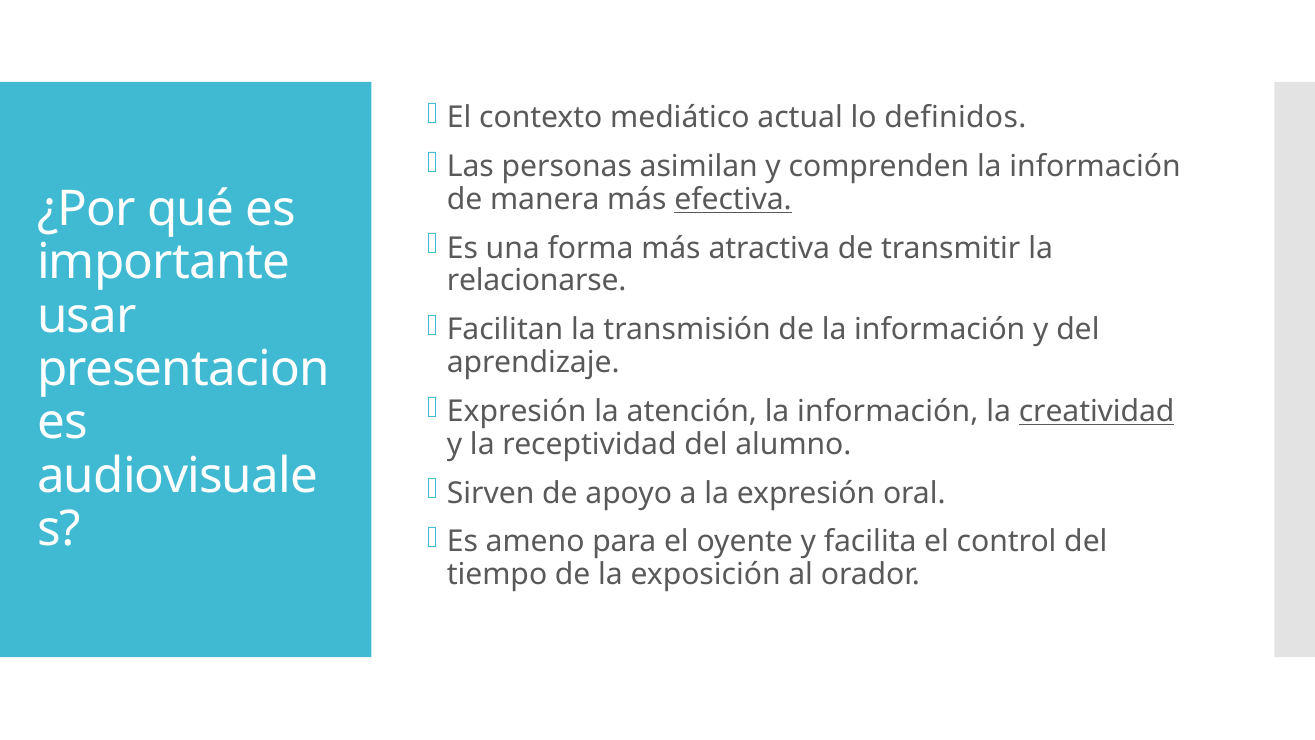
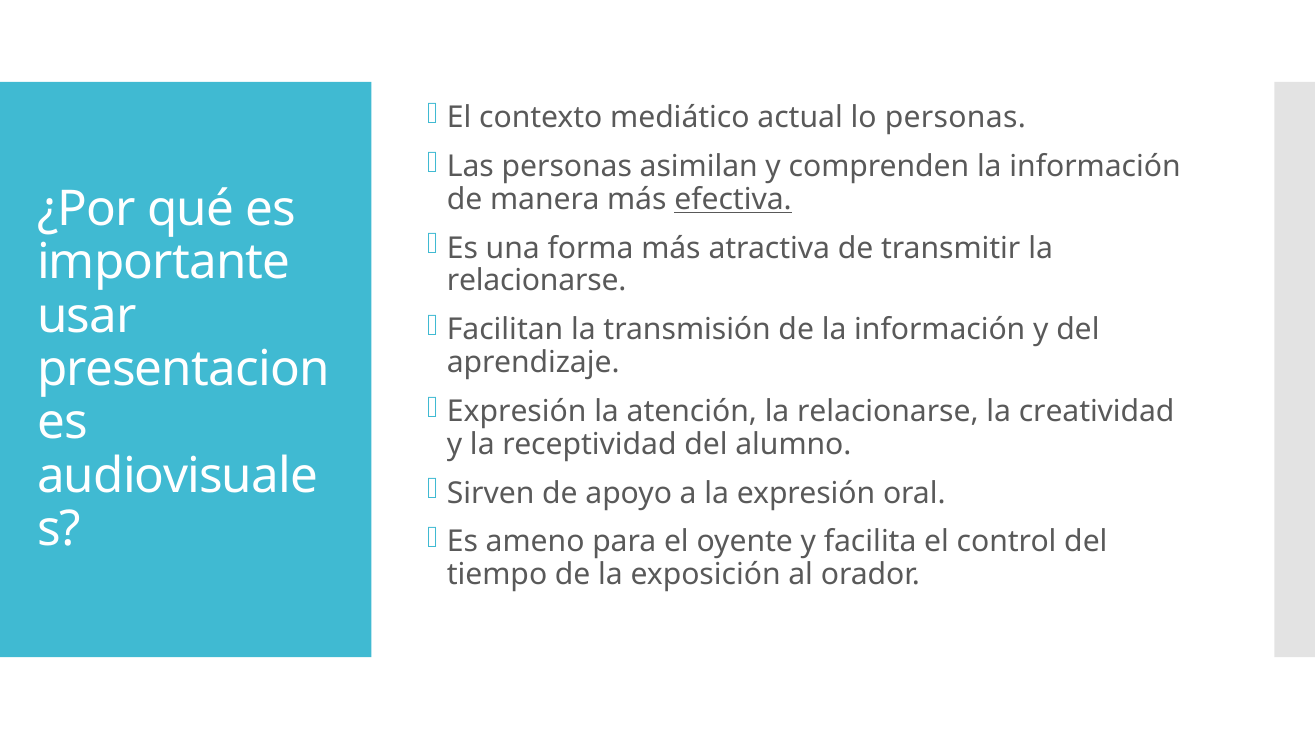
lo definidos: definidos -> personas (955, 118)
atención la información: información -> relacionarse (888, 411)
creatividad underline: present -> none (1097, 411)
